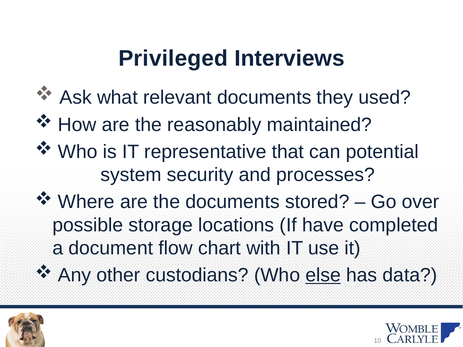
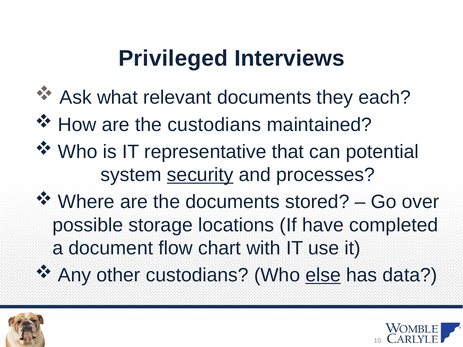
used: used -> each (385, 98)
the reasonably: reasonably -> custodians (214, 125)
security underline: none -> present (200, 175)
